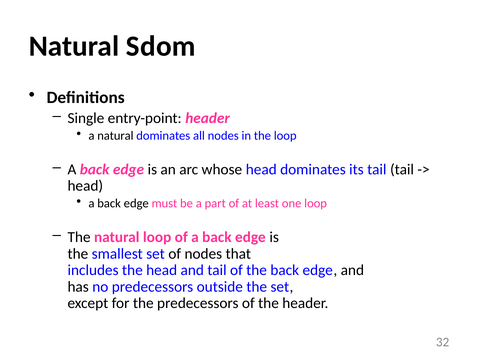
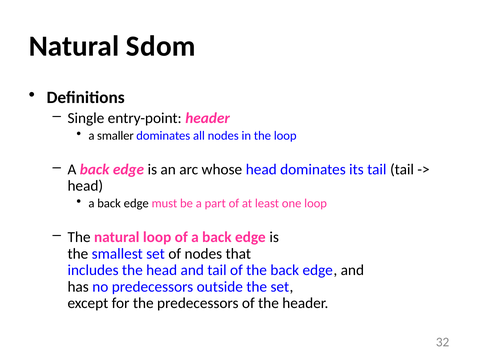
a natural: natural -> smaller (115, 136)
